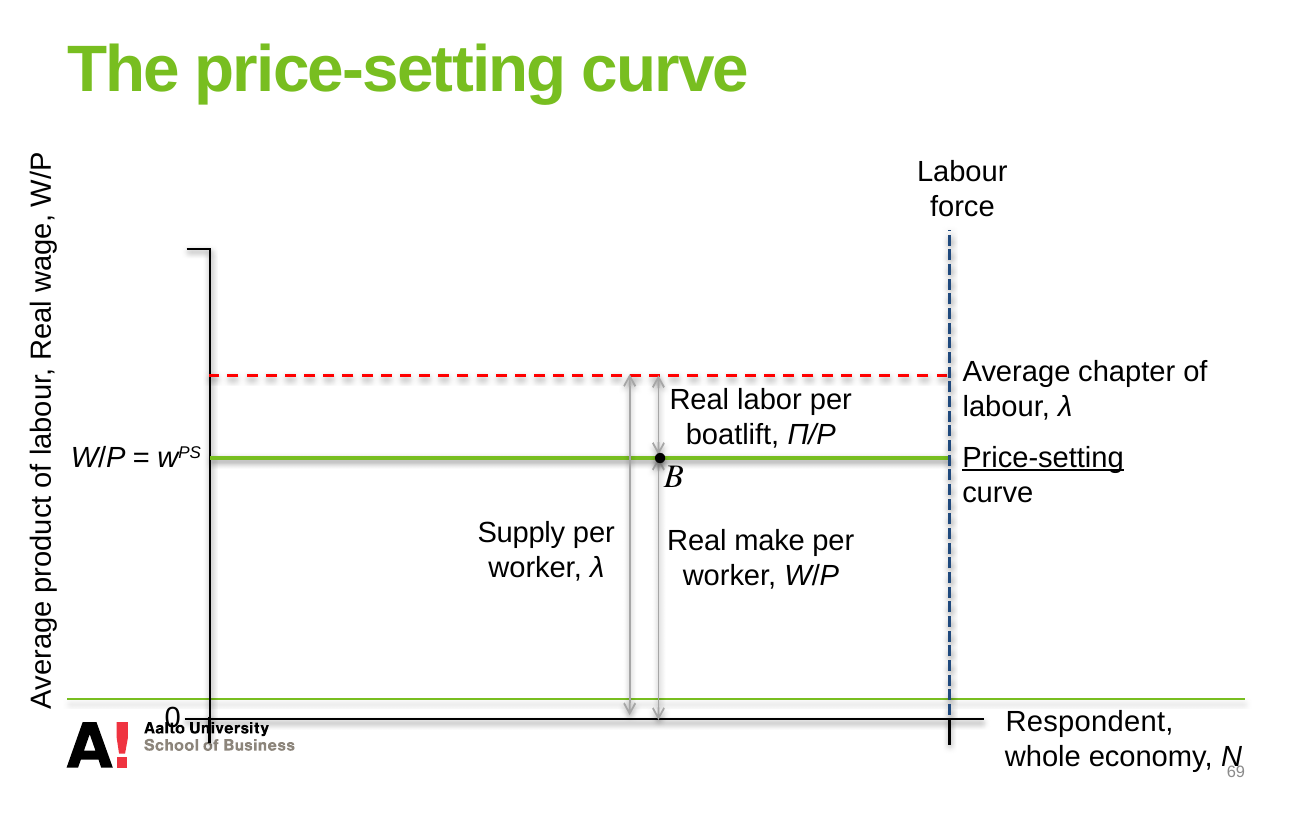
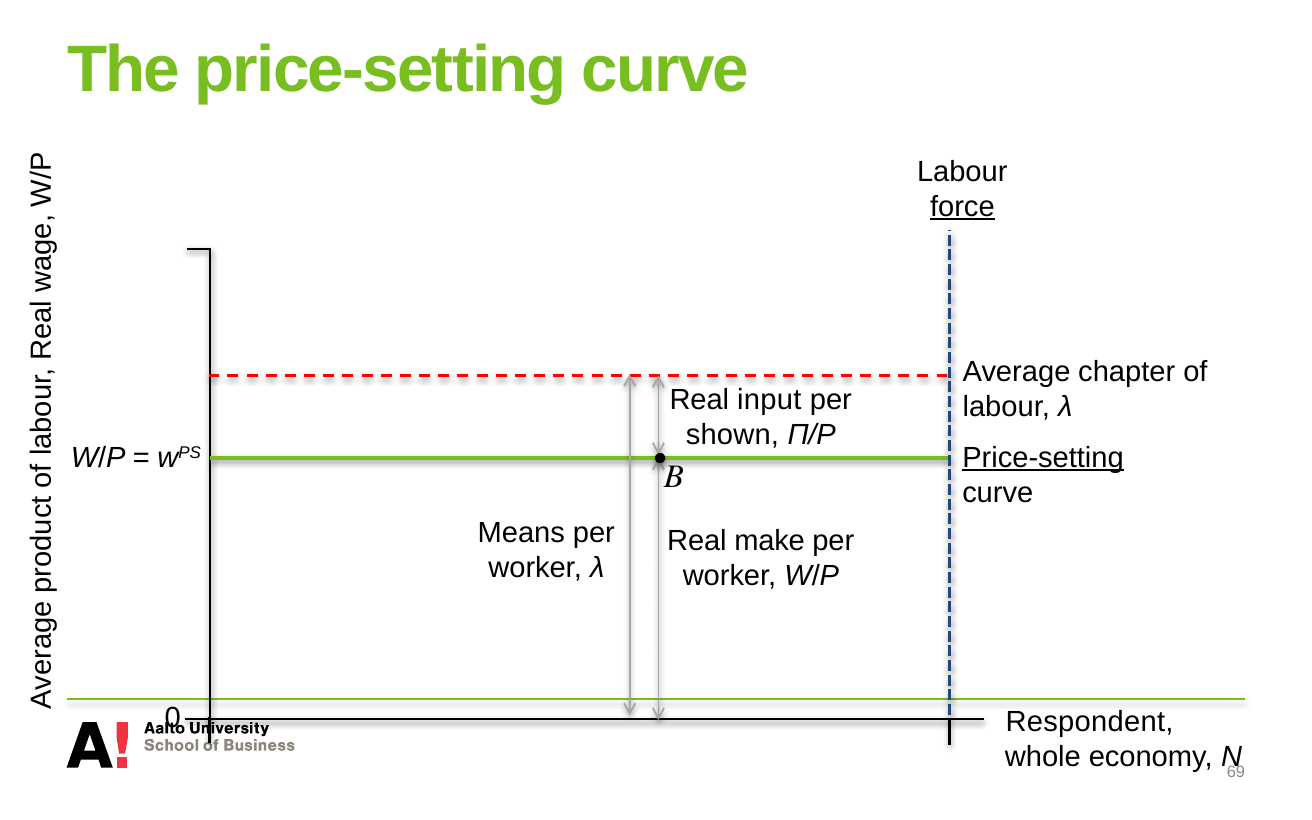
force underline: none -> present (962, 207)
labor: labor -> input (769, 399)
boatlift: boatlift -> shown (732, 434)
Supply: Supply -> Means (521, 533)
